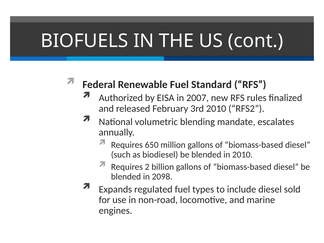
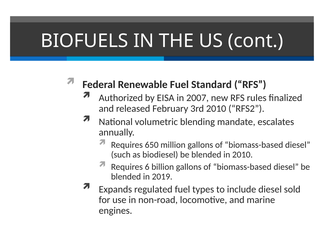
2: 2 -> 6 (147, 167)
2098: 2098 -> 2019 (162, 177)
